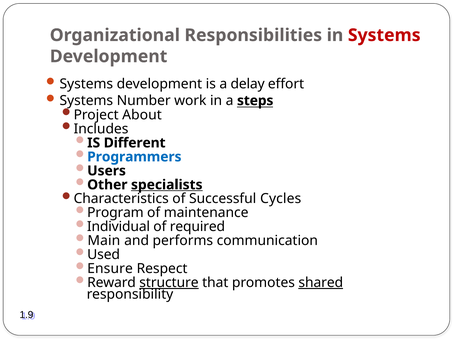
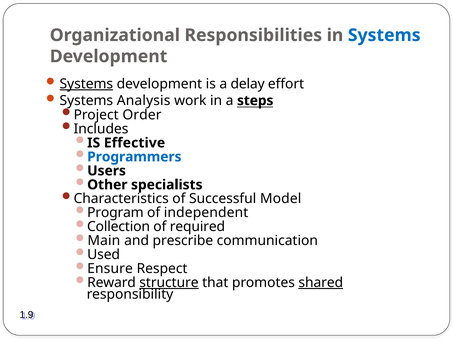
Systems colour: red -> blue (384, 35)
Systems underline: none -> present (86, 84)
Number: Number -> Analysis (144, 101)
About: About -> Order (142, 115)
Different: Different -> Effective (134, 143)
specialists underline: present -> none (167, 185)
Cycles: Cycles -> Model (281, 199)
maintenance: maintenance -> independent (206, 213)
Individual: Individual -> Collection (118, 227)
performs: performs -> prescribe (183, 240)
